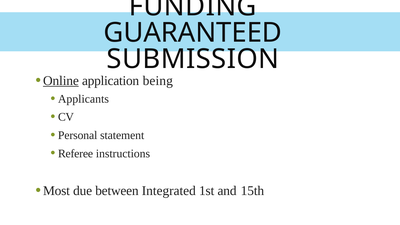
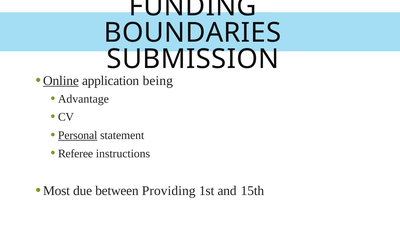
GUARANTEED: GUARANTEED -> BOUNDARIES (193, 33)
Applicants: Applicants -> Advantage (83, 99)
Personal underline: none -> present (78, 135)
Integrated: Integrated -> Providing (169, 191)
